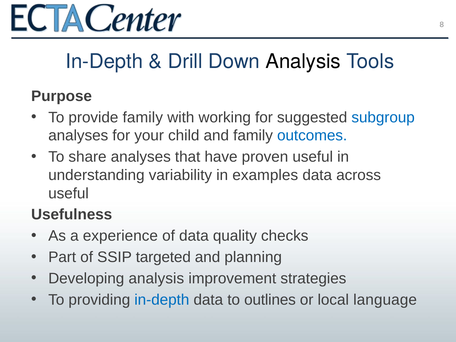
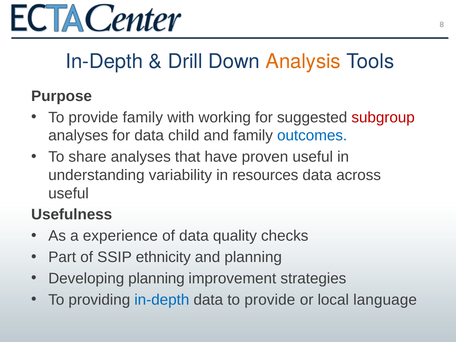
Analysis colour: black -> orange (303, 61)
subgroup colour: blue -> red (383, 117)
for your: your -> data (149, 136)
examples: examples -> resources (265, 175)
targeted: targeted -> ethnicity (163, 257)
Developing analysis: analysis -> planning (156, 278)
data to outlines: outlines -> provide (270, 300)
